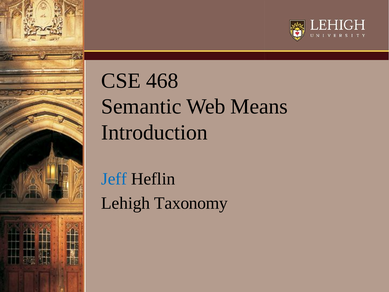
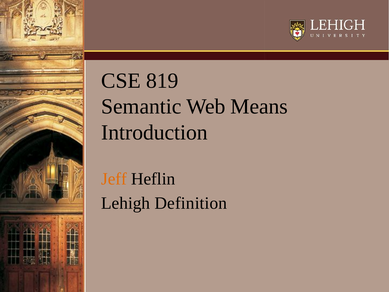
468: 468 -> 819 (162, 81)
Jeff colour: blue -> orange (114, 179)
Taxonomy: Taxonomy -> Definition (191, 203)
